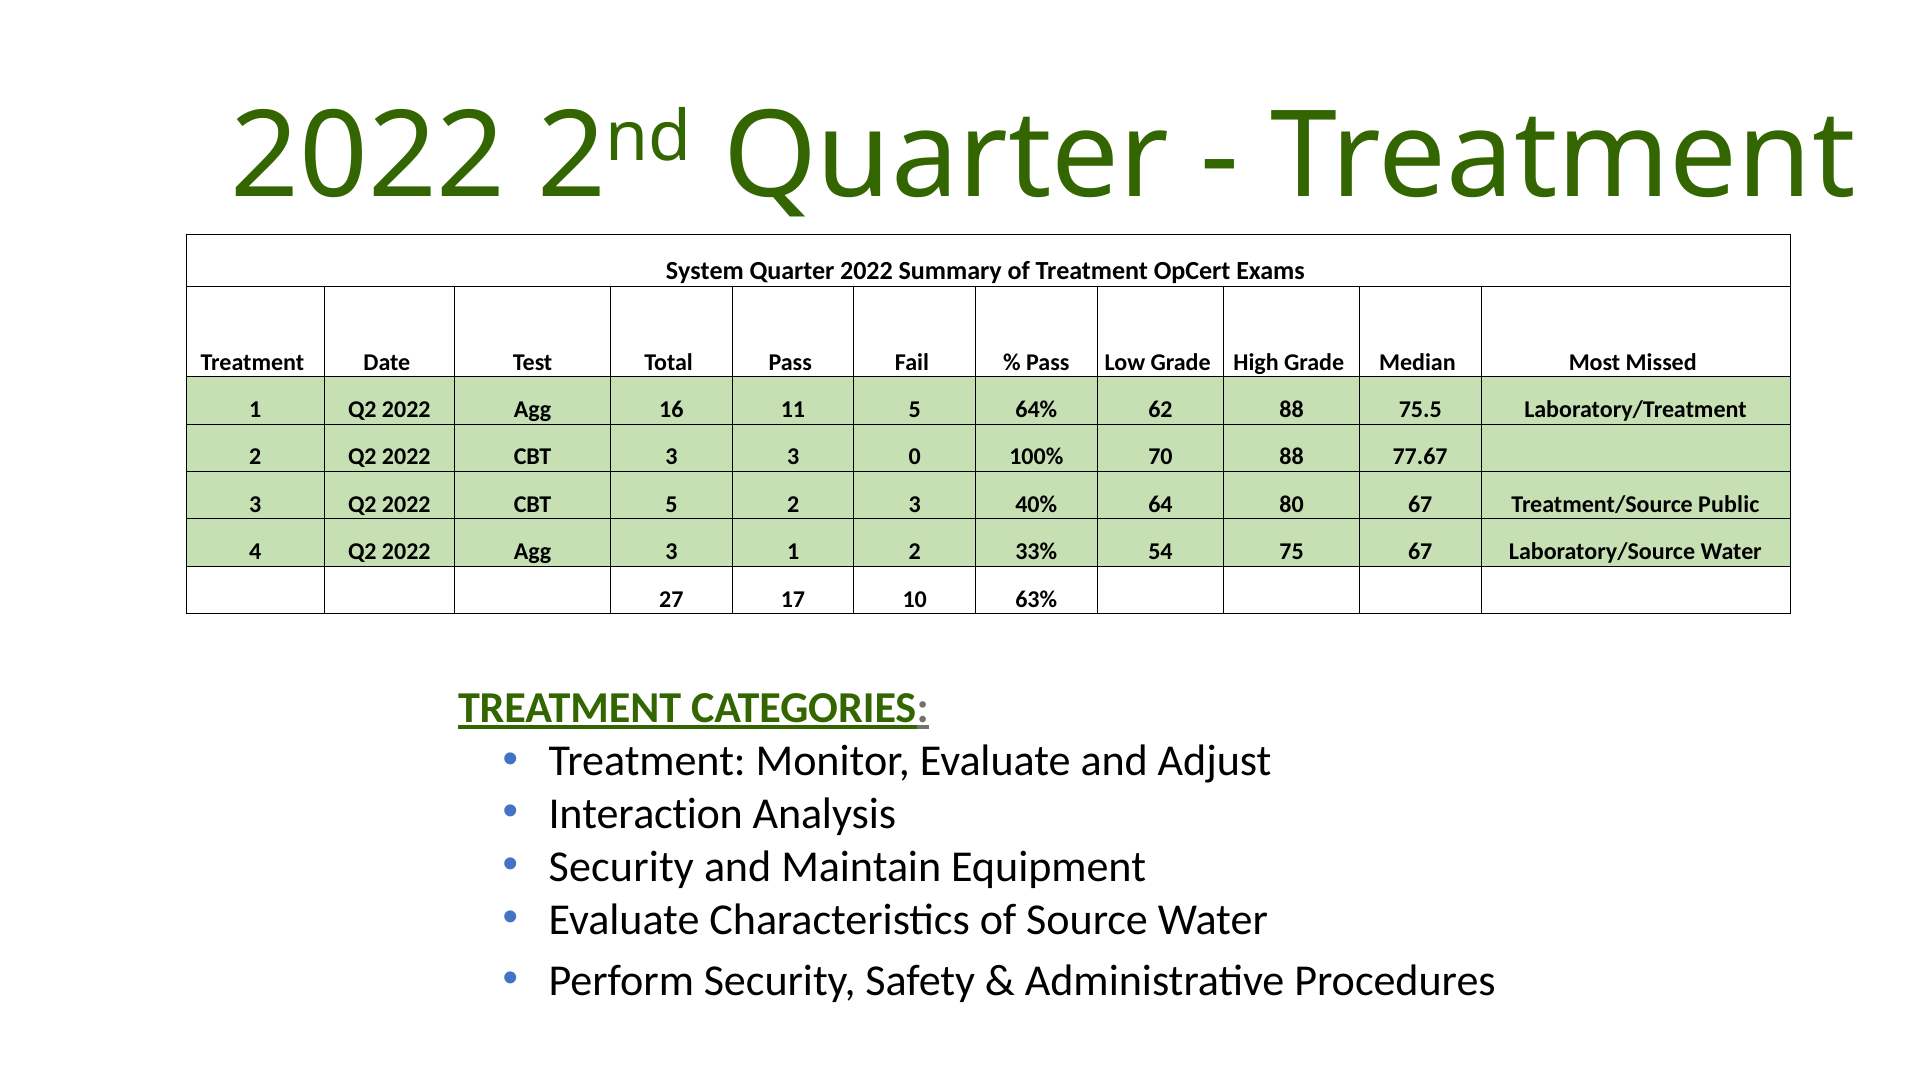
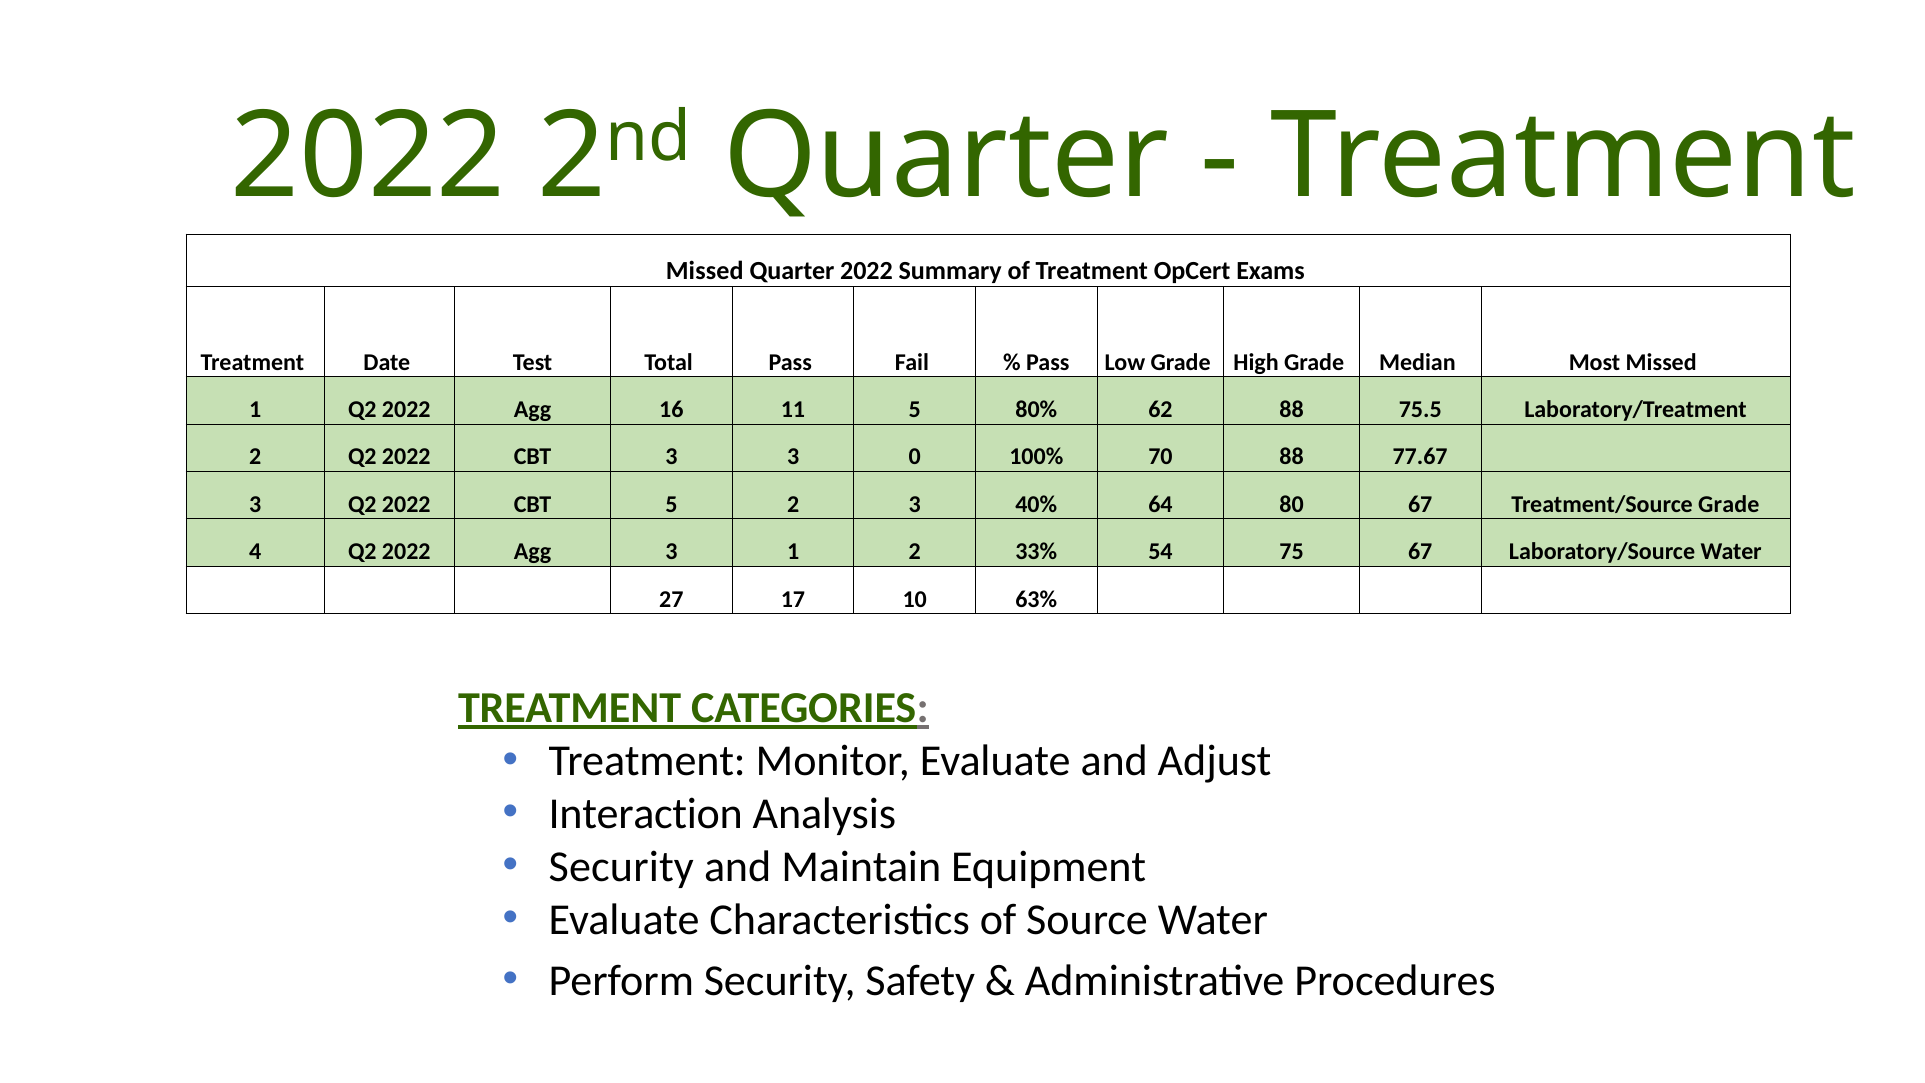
System: System -> Missed (705, 271)
64%: 64% -> 80% (1036, 409)
Treatment/Source Public: Public -> Grade (1729, 504)
